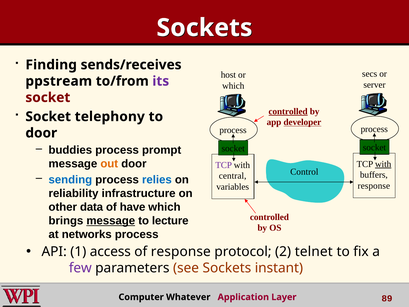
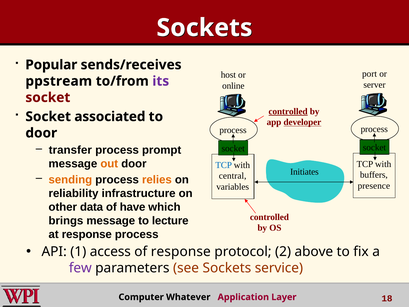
Finding: Finding -> Popular (51, 65)
secs: secs -> port (370, 74)
which: which -> online (233, 86)
telephony: telephony -> associated (110, 117)
buddies: buddies -> transfer (70, 150)
with underline: present -> none (383, 164)
TCP colour: purple -> blue (224, 165)
Control: Control -> Initiates (304, 172)
sending colour: blue -> orange (70, 180)
relies colour: blue -> orange (157, 180)
response: response -> presence (374, 186)
message underline: present -> none (111, 220)
at networks: networks -> response (87, 234)
telnet: telnet -> above (314, 251)
instant: instant -> service (279, 268)
89: 89 -> 18 (387, 298)
